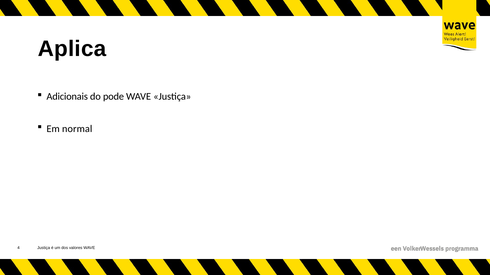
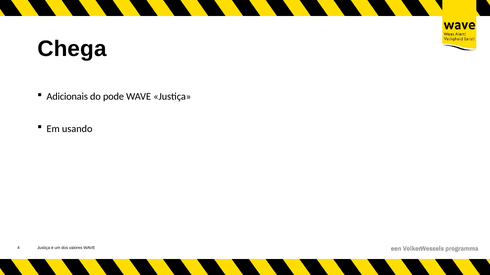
Aplica: Aplica -> Chega (72, 49)
normal: normal -> usando (77, 129)
